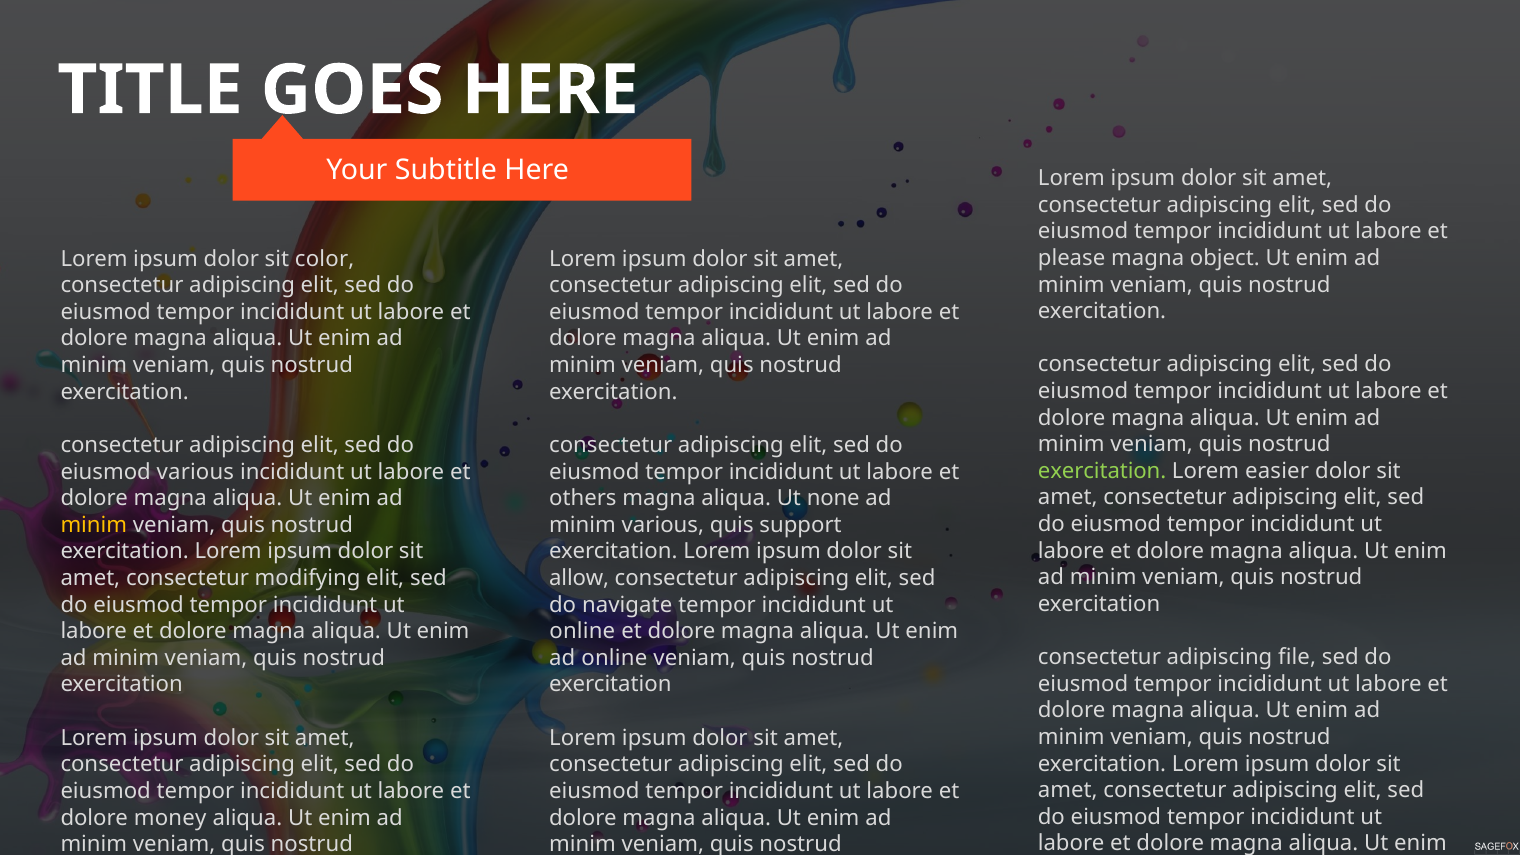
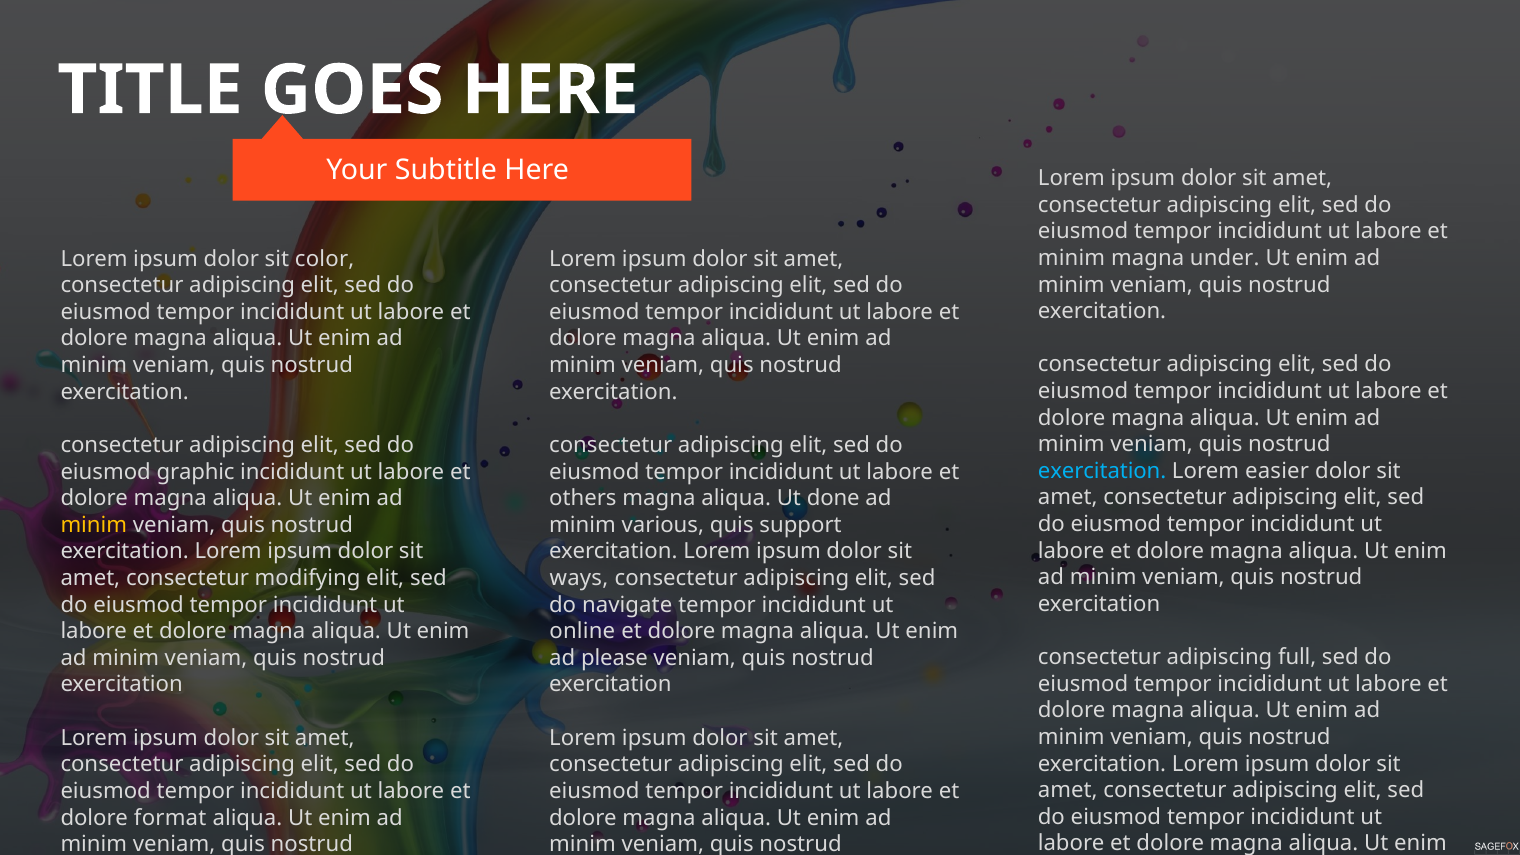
please: please -> minim (1072, 258)
object: object -> under (1225, 258)
exercitation colour: light green -> light blue (1102, 471)
eiusmod various: various -> graphic (196, 472)
none: none -> done (833, 498)
allow: allow -> ways (579, 578)
file: file -> full (1297, 657)
ad online: online -> please (615, 658)
money: money -> format (170, 818)
